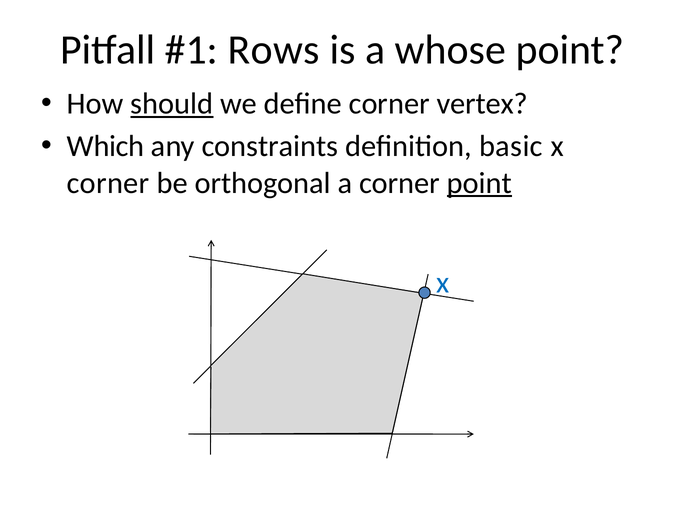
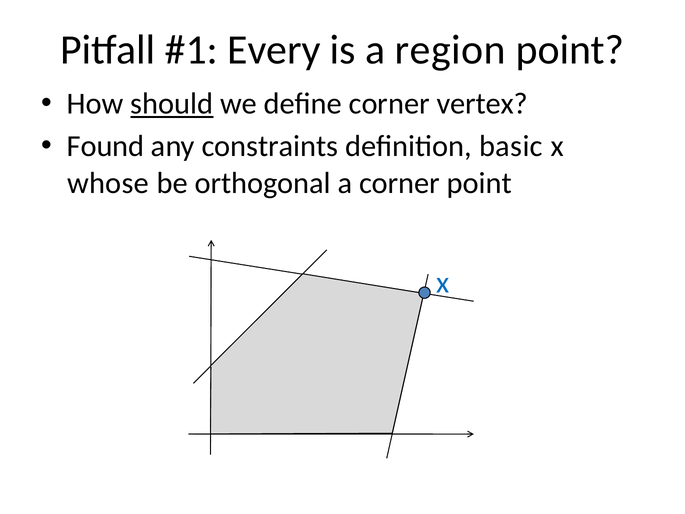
Rows: Rows -> Every (274, 50)
whose: whose -> region (450, 50)
Which: Which -> Found (105, 146)
corner: corner -> whose (108, 183)
point underline: present -> none (479, 183)
